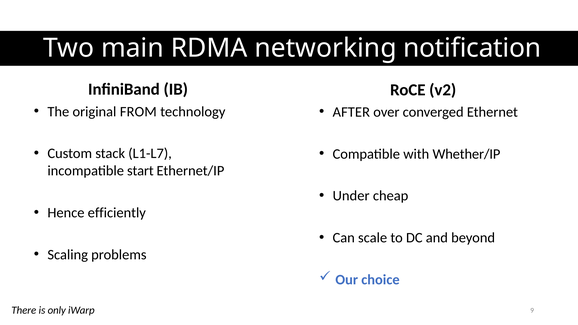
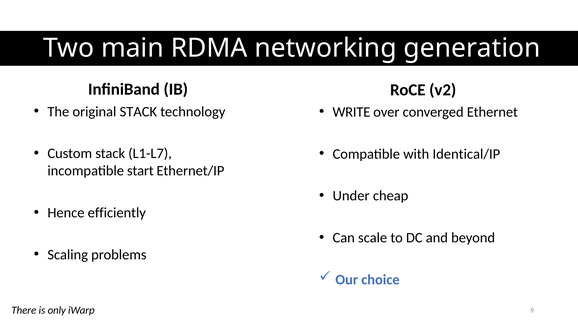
notification: notification -> generation (472, 48)
original FROM: FROM -> STACK (138, 112)
AFTER: AFTER -> WRITE (351, 112)
Whether/IP: Whether/IP -> Identical/IP (466, 154)
